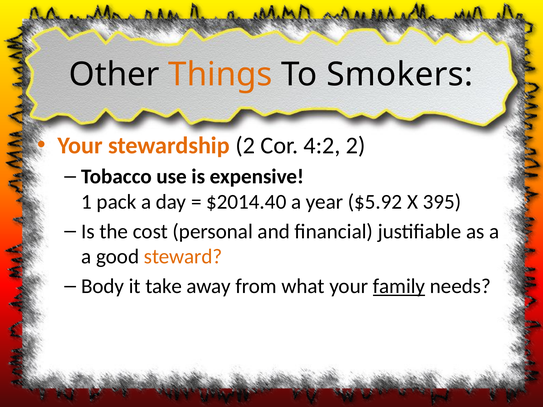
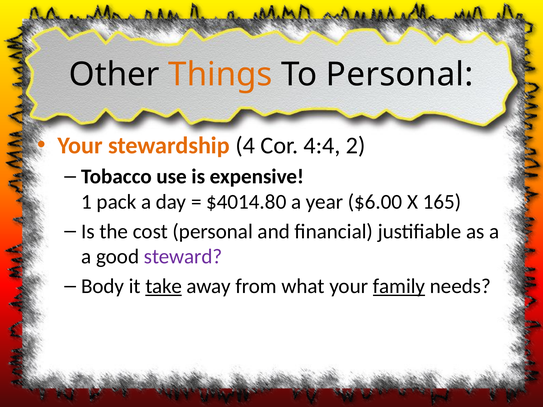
To Smokers: Smokers -> Personal (400, 75)
stewardship 2: 2 -> 4 (245, 146)
4:2: 4:2 -> 4:4 (322, 146)
$2014.40: $2014.40 -> $4014.80 (246, 202)
$5.92: $5.92 -> $6.00 (375, 202)
395: 395 -> 165 (442, 202)
steward colour: orange -> purple (183, 257)
take underline: none -> present (164, 286)
